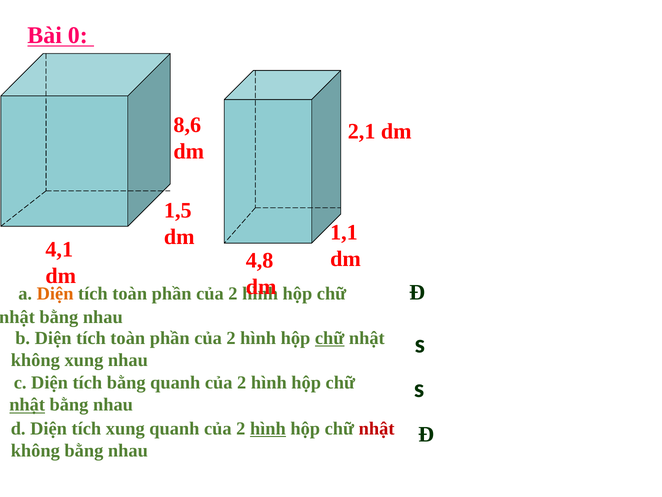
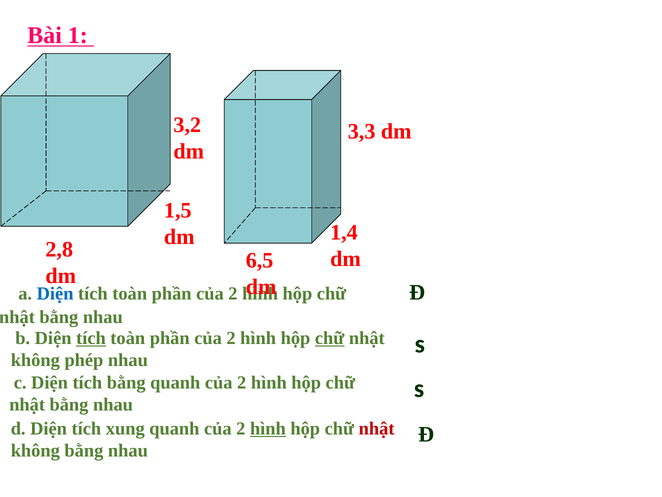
0: 0 -> 1 (78, 35)
8,6: 8,6 -> 3,2 (187, 125)
2,1: 2,1 -> 3,3 (362, 131)
1,1: 1,1 -> 1,4 (344, 232)
4,1: 4,1 -> 2,8 (59, 249)
4,8: 4,8 -> 6,5 (260, 260)
Diện colour: orange -> blue (55, 293)
tích underline: none -> present (91, 338)
không xung: xung -> phép (84, 360)
nhật underline: present -> none (27, 404)
